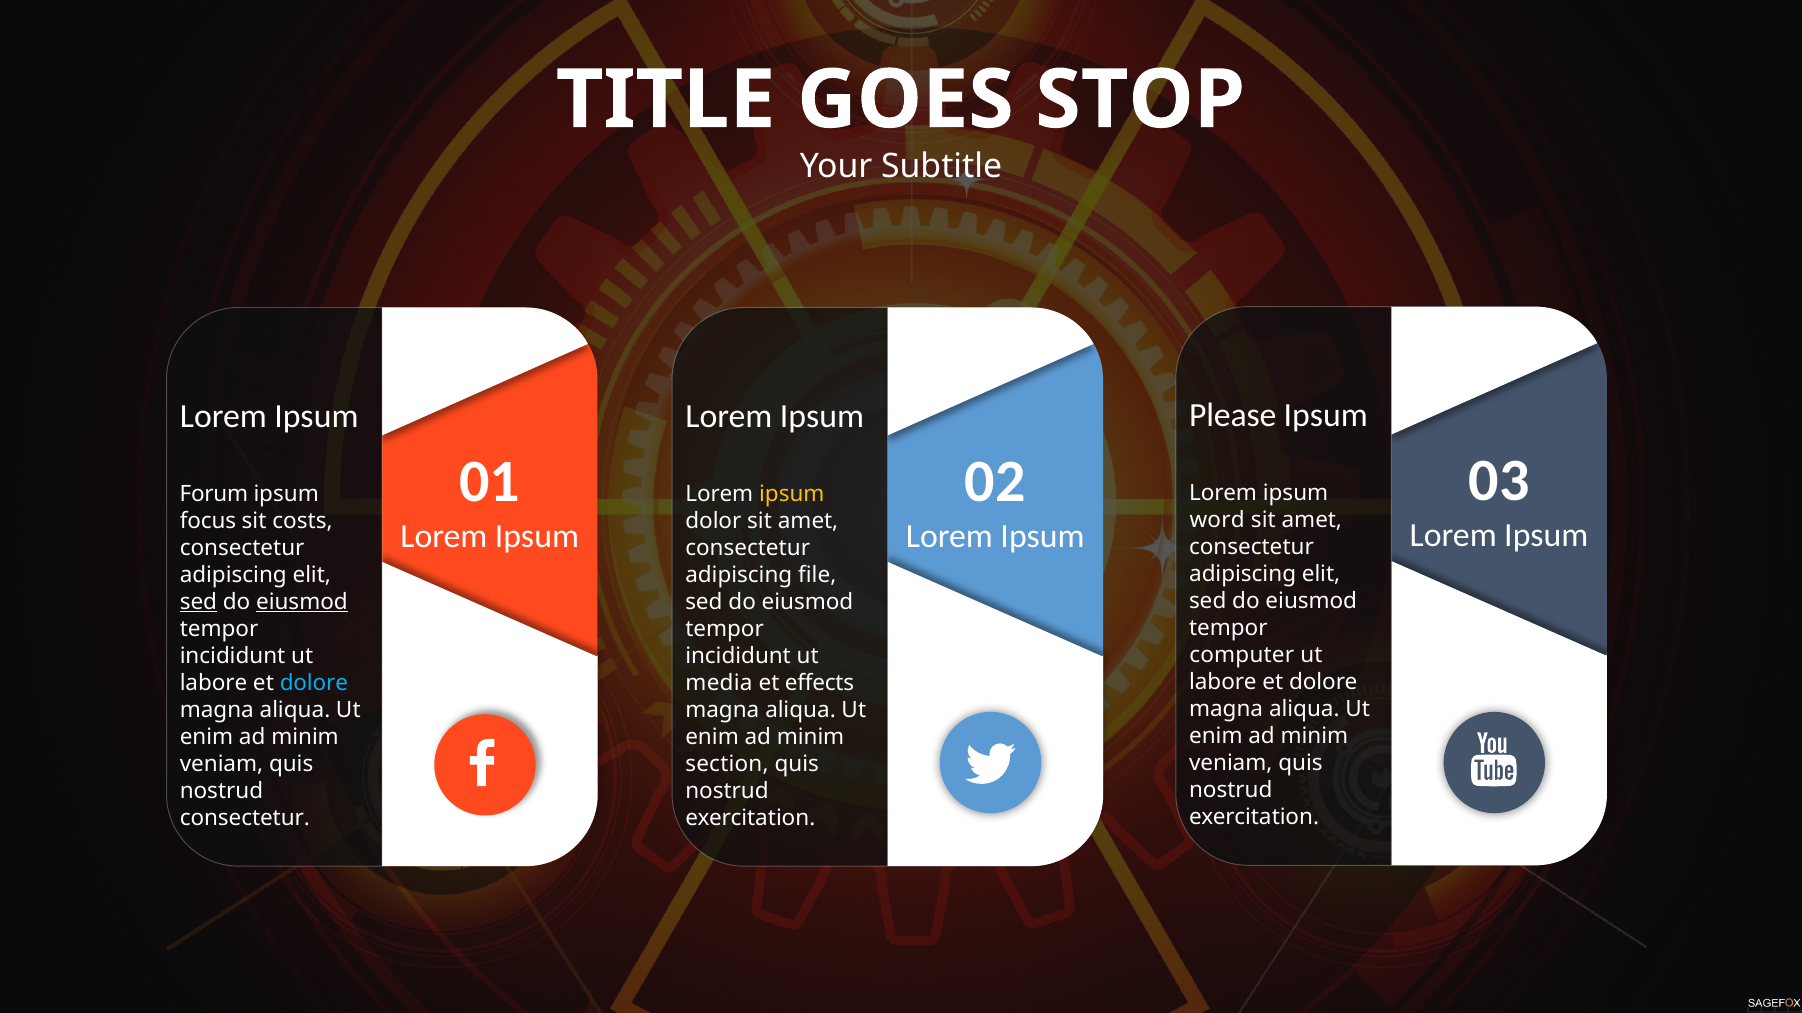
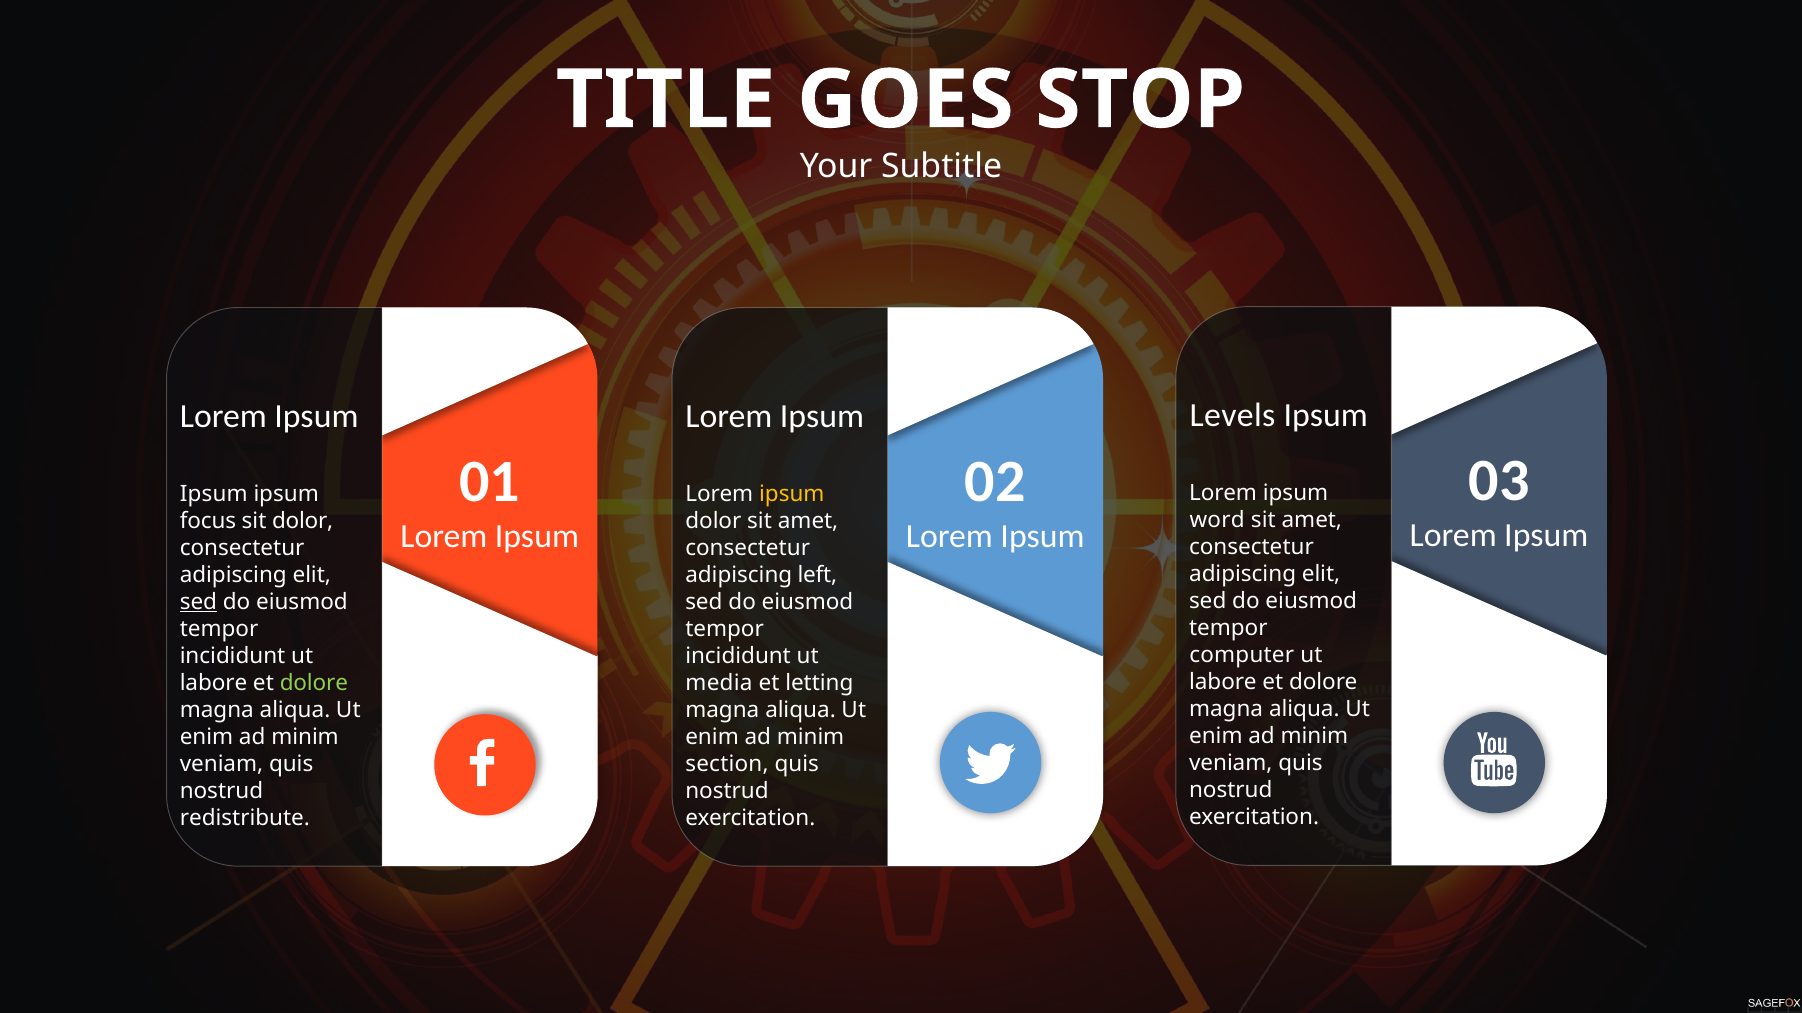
Please: Please -> Levels (1232, 415)
Forum: Forum -> Ipsum (214, 494)
sit costs: costs -> dolor (303, 521)
file: file -> left (817, 575)
eiusmod underline: present -> none (302, 602)
dolore colour: light blue -> light green (314, 684)
effects: effects -> letting (819, 684)
consectetur: consectetur -> redistribute (245, 819)
